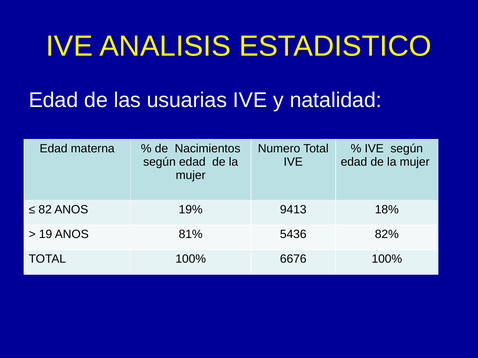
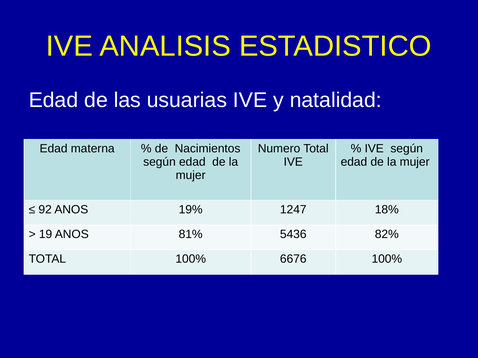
82: 82 -> 92 (45, 210)
9413: 9413 -> 1247 (293, 210)
